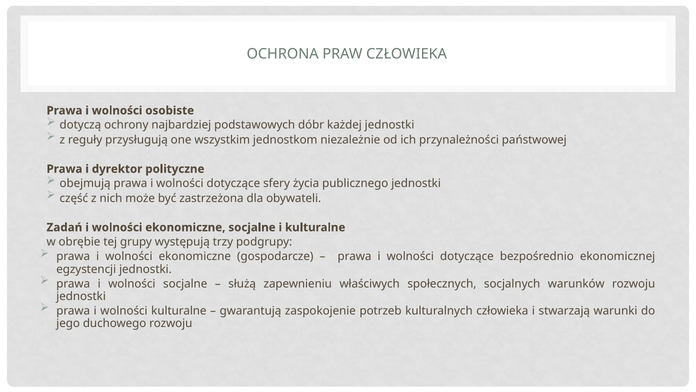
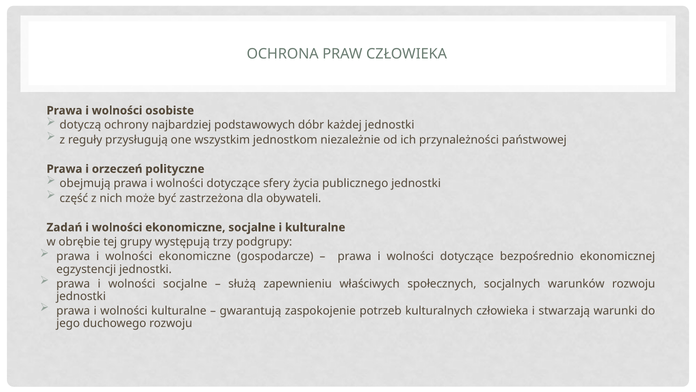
dyrektor: dyrektor -> orzeczeń (117, 169)
